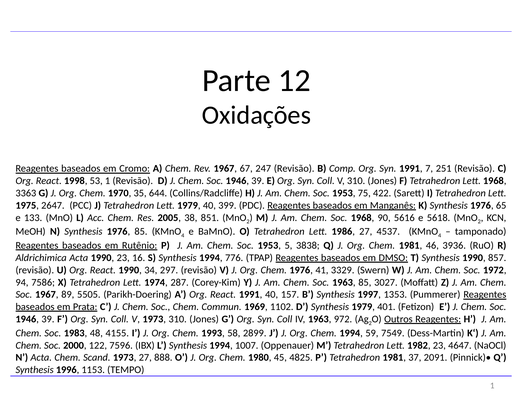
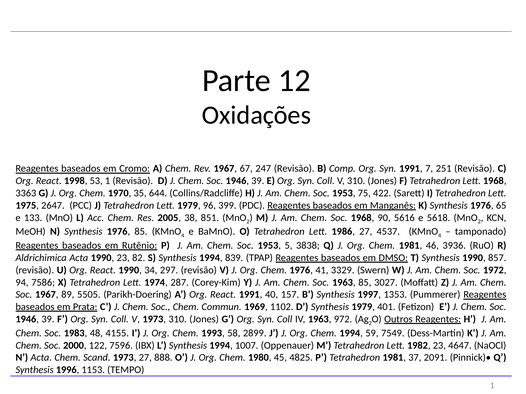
1979 40: 40 -> 96 (209, 206)
16: 16 -> 82 (139, 258)
776: 776 -> 839 (234, 258)
